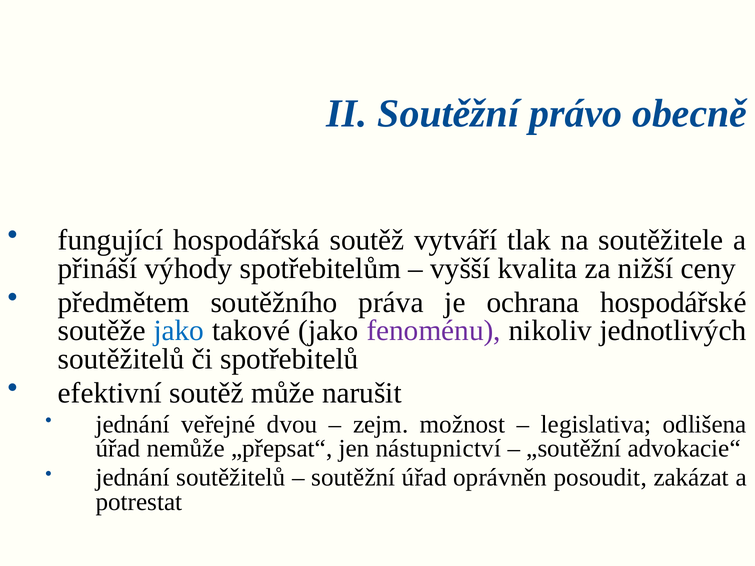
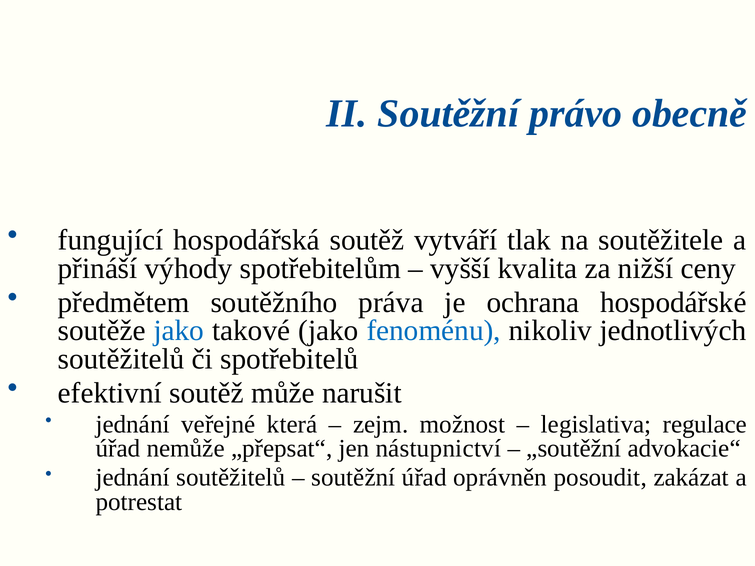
fenoménu colour: purple -> blue (434, 331)
dvou: dvou -> která (292, 424)
odlišena: odlišena -> regulace (705, 424)
